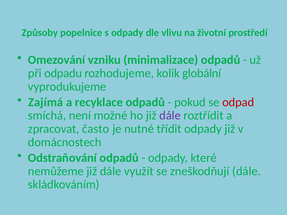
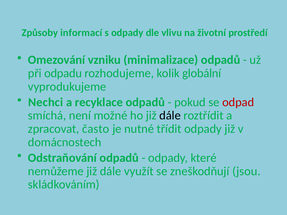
popelnice: popelnice -> informací (81, 33)
Zajímá: Zajímá -> Nechci (46, 102)
dále colour: purple -> black (170, 116)
zneškodňují dále: dále -> jsou (247, 171)
